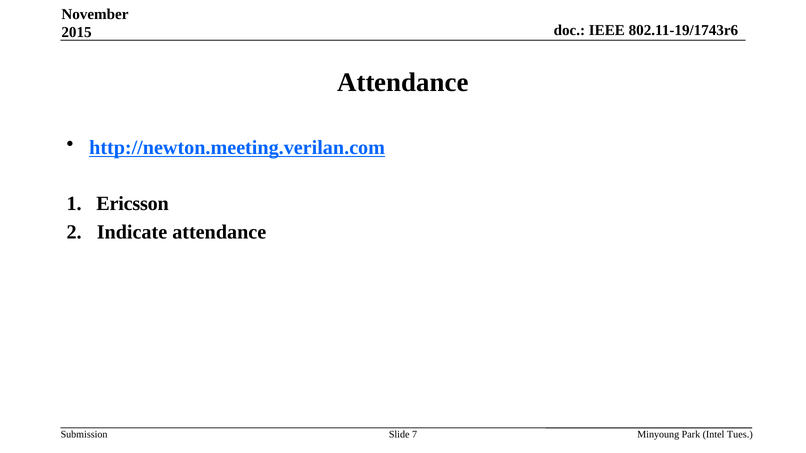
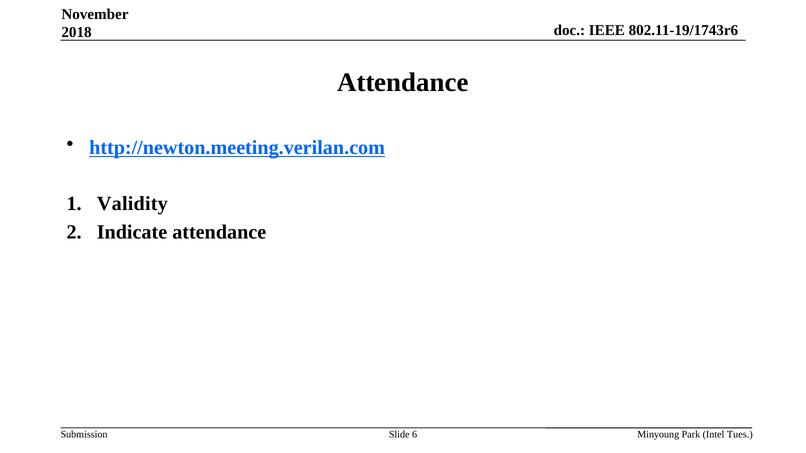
2015: 2015 -> 2018 (77, 32)
Ericsson: Ericsson -> Validity (132, 204)
7: 7 -> 6 (415, 435)
